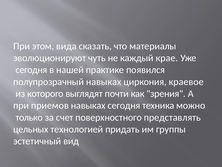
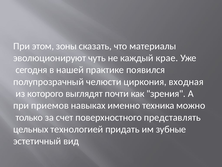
вида: вида -> зоны (66, 46)
полупрозрачный навыках: навыках -> челюсти (104, 82)
краевое: краевое -> входная (186, 82)
навыках сегодня: сегодня -> именно (124, 105)
группы: группы -> зубные (171, 129)
